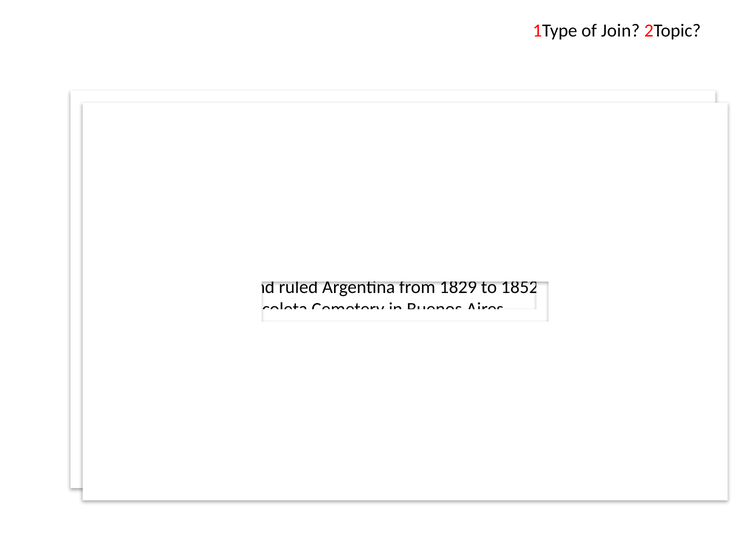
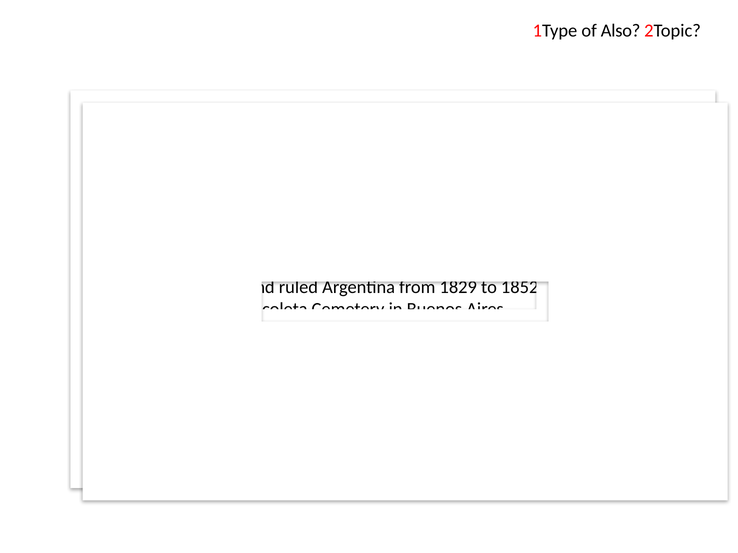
Join: Join -> Also (621, 31)
